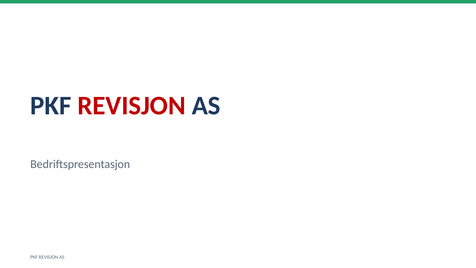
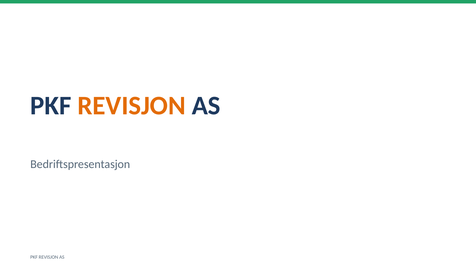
REVISJON colour: red -> orange (132, 106)
